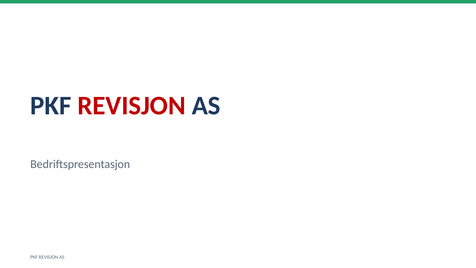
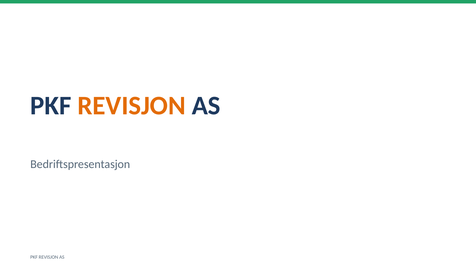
REVISJON colour: red -> orange (132, 106)
